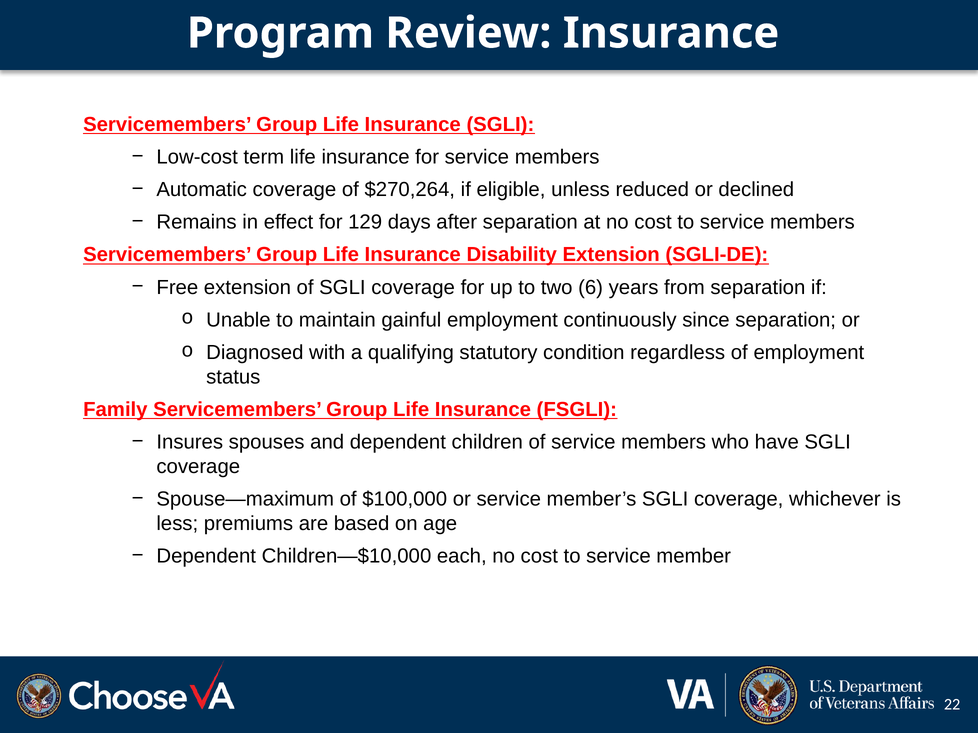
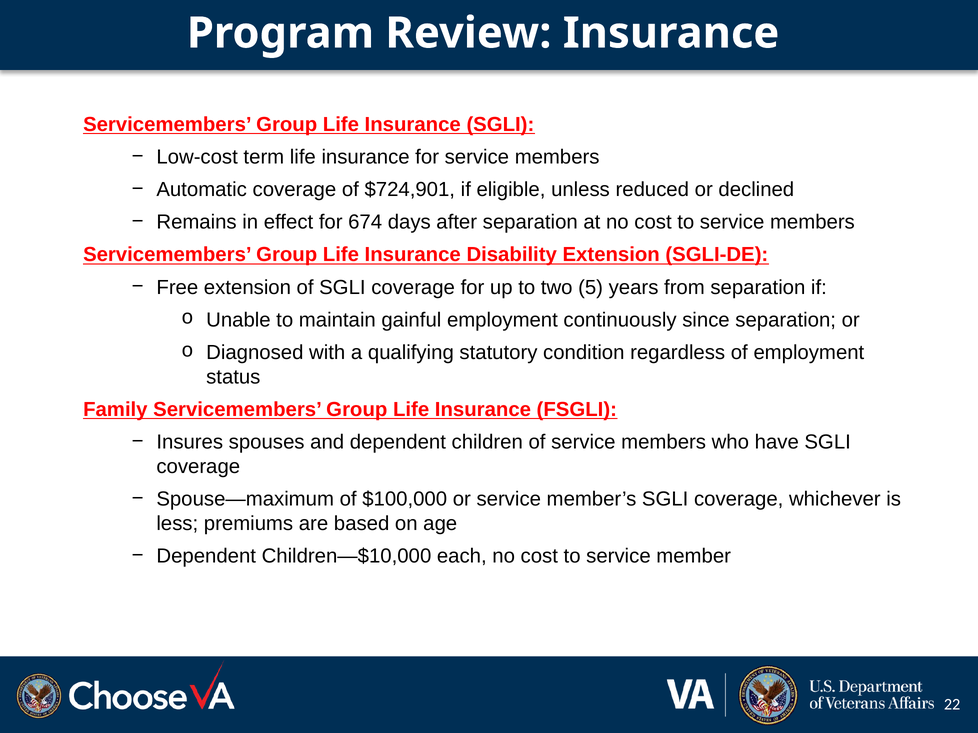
$270,264: $270,264 -> $724,901 (410, 190)
129: 129 -> 674 (365, 222)
6: 6 -> 5 (591, 288)
